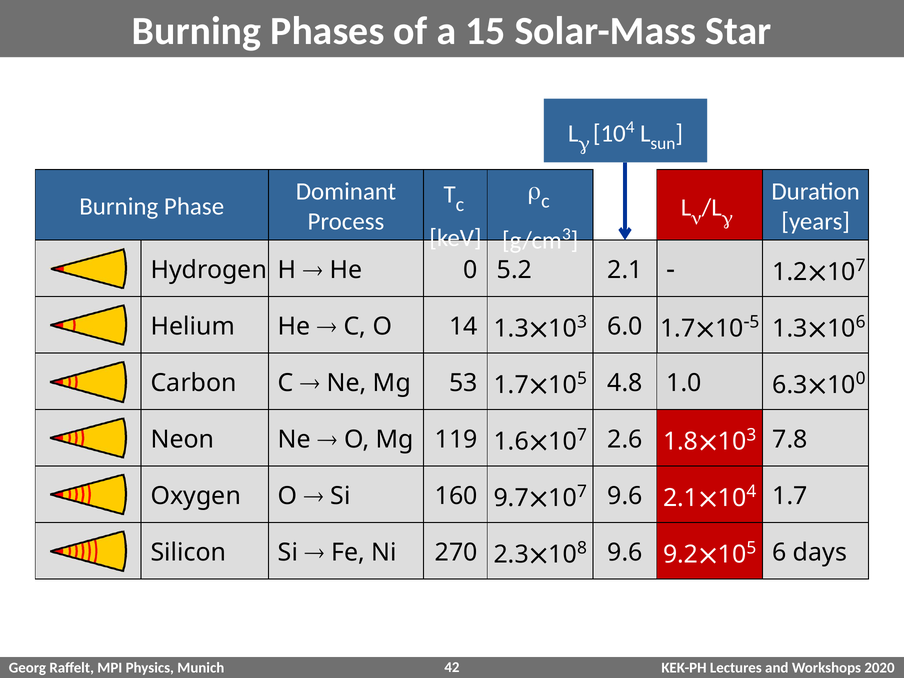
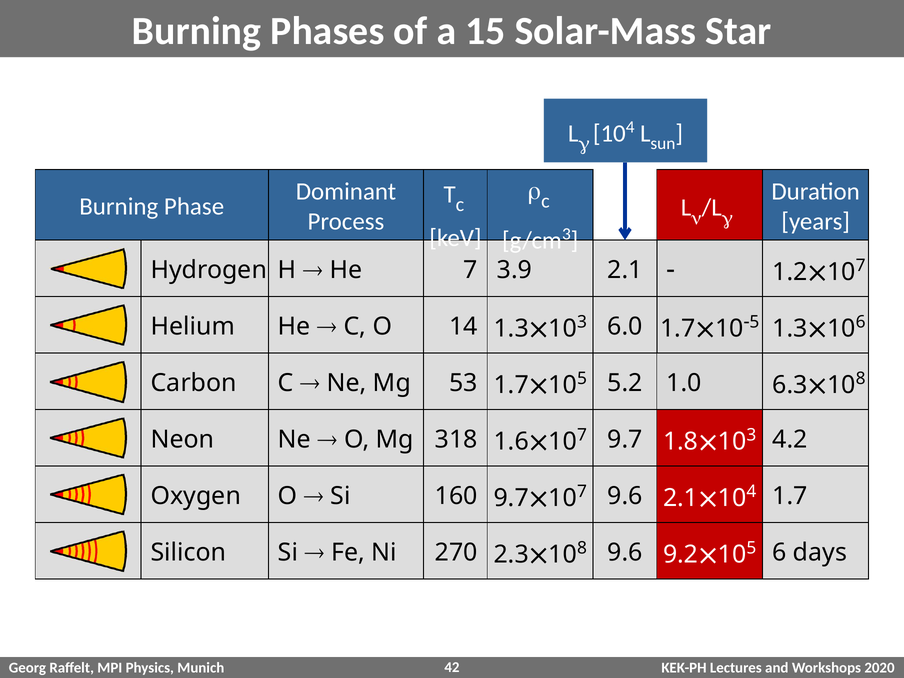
Hydrogen 0: 0 -> 7 (471, 270)
5.2: 5.2 -> 3.9 (514, 270)
4.8: 4.8 -> 5.2 (625, 383)
0: 0 -> 8 (861, 379)
119: 119 -> 318 (456, 440)
2.6: 2.6 -> 9.7 (625, 440)
7.8: 7.8 -> 4.2 (790, 440)
